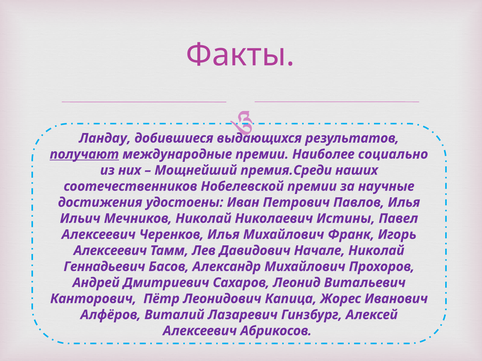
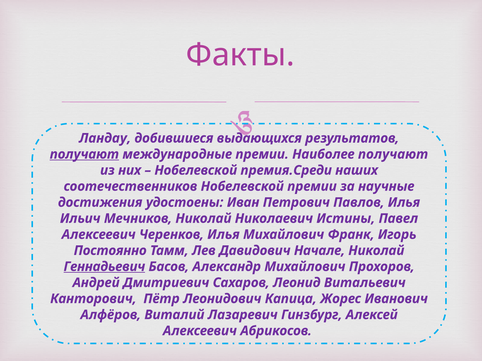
Наиболее социально: социально -> получают (393, 154)
Мощнейший: Мощнейший -> Нобелевской (196, 171)
Алексеевич: Алексеевич -> Постоянно (110, 251)
Геннадьевич underline: none -> present (104, 267)
